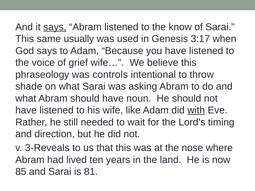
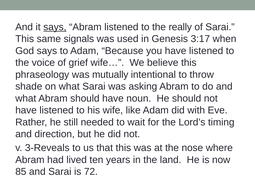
know: know -> really (180, 27)
usually: usually -> signals (79, 39)
controls: controls -> mutually (110, 75)
with underline: present -> none (196, 110)
81: 81 -> 72 (91, 172)
